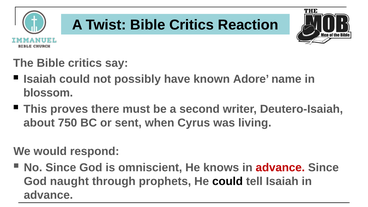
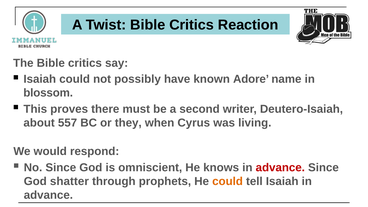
750: 750 -> 557 (68, 123)
sent: sent -> they (128, 123)
naught: naught -> shatter (69, 181)
could colour: black -> orange (228, 181)
